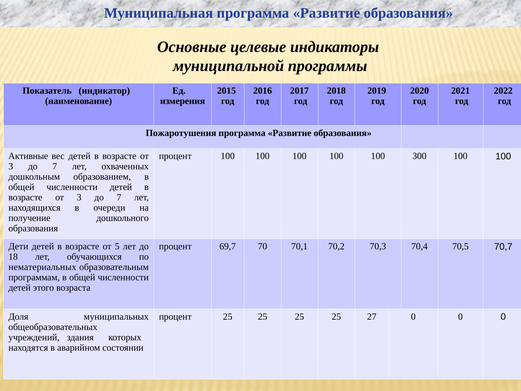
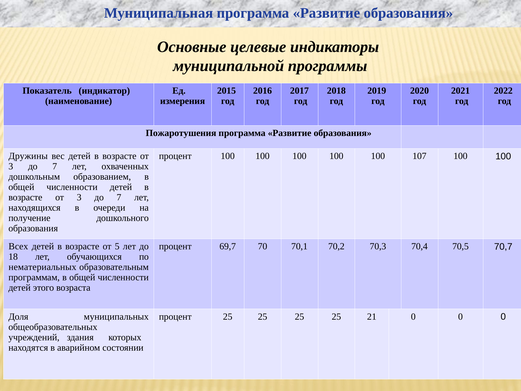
Активные: Активные -> Дружины (28, 156)
300: 300 -> 107 (419, 156)
Дети: Дети -> Всех (18, 246)
27: 27 -> 21 (372, 316)
